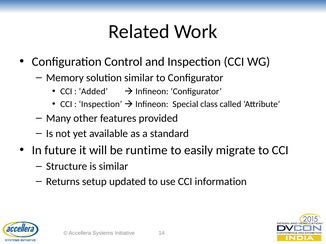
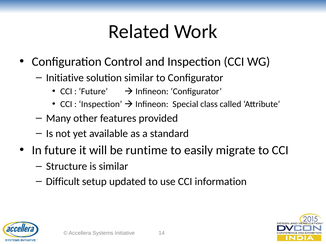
Memory: Memory -> Initiative (65, 78)
Added: Added -> Future (93, 92)
Returns: Returns -> Difficult (63, 182)
